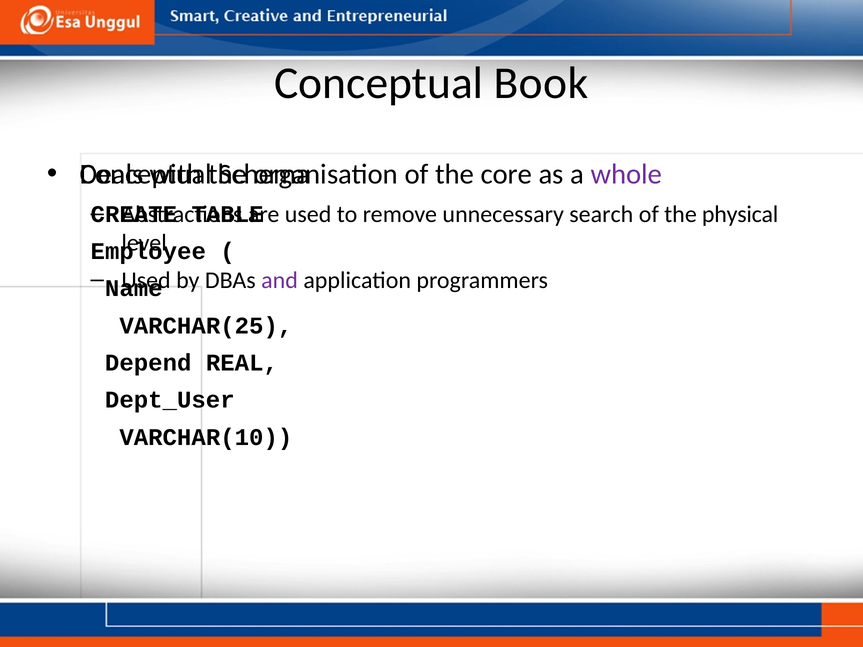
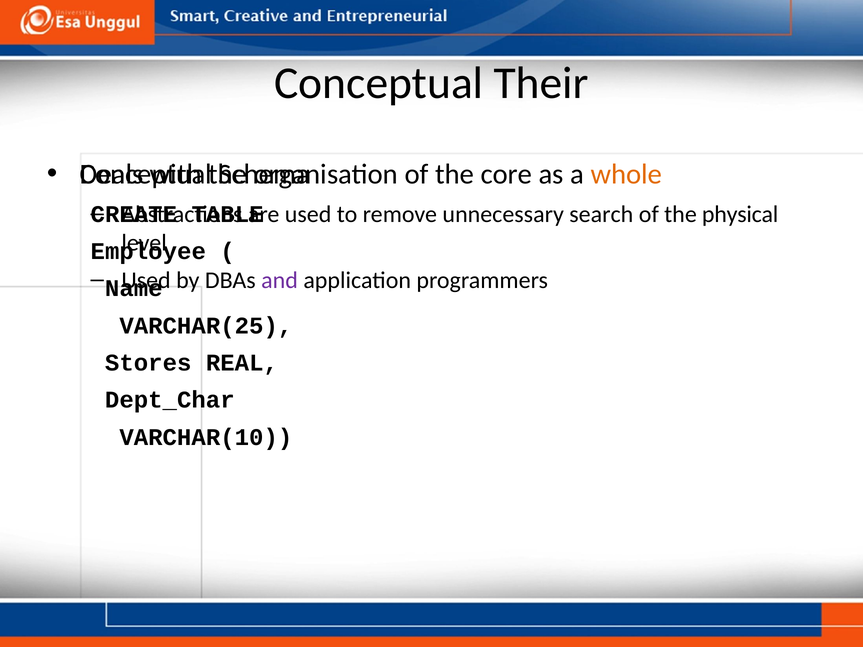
Book: Book -> Their (541, 83)
whole colour: purple -> orange (626, 175)
Depend: Depend -> Stores (148, 363)
Dept_User: Dept_User -> Dept_Char (170, 400)
